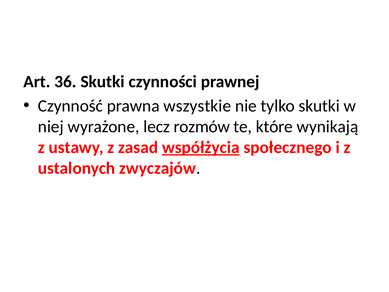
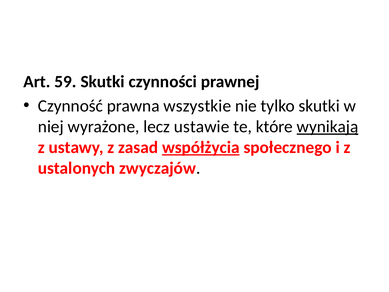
36: 36 -> 59 (66, 82)
rozmów: rozmów -> ustawie (202, 127)
wynikają underline: none -> present (328, 127)
